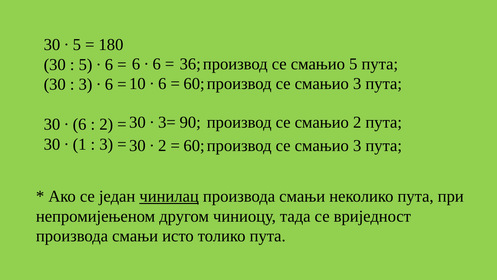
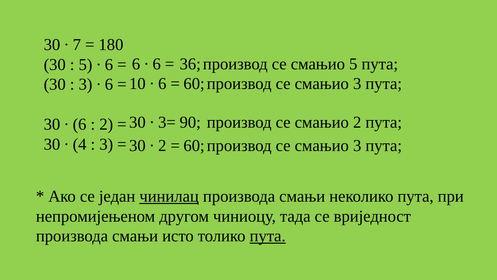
5: 5 -> 7 (77, 45)
1: 1 -> 4 (80, 144)
пута underline: none -> present (268, 236)
